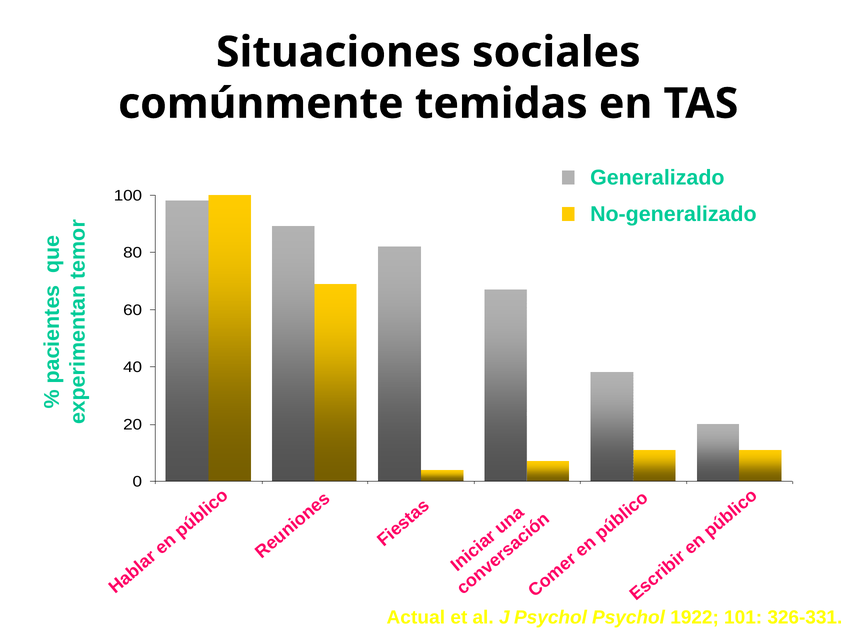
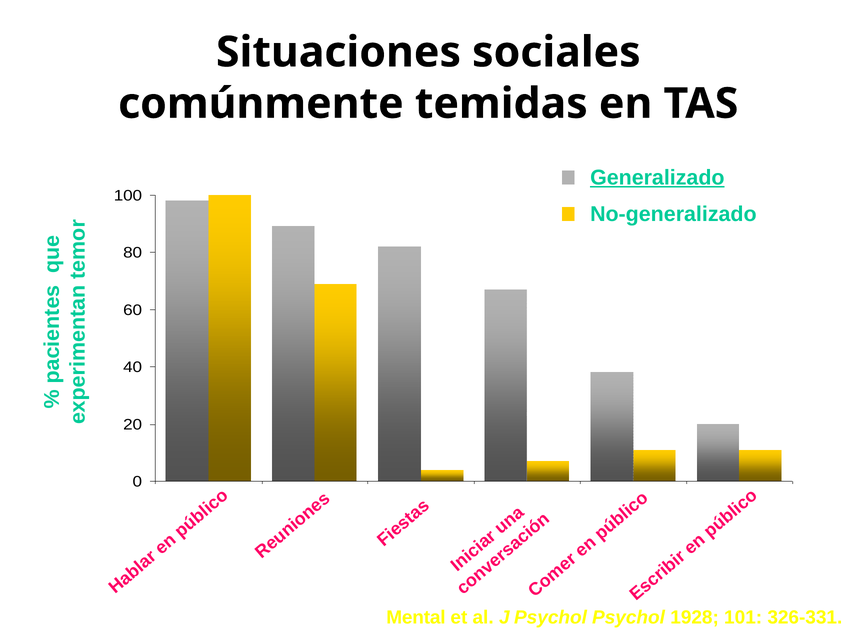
Generalizado underline: none -> present (657, 177)
Actual: Actual -> Mental (416, 617)
1922: 1922 -> 1928 (695, 617)
